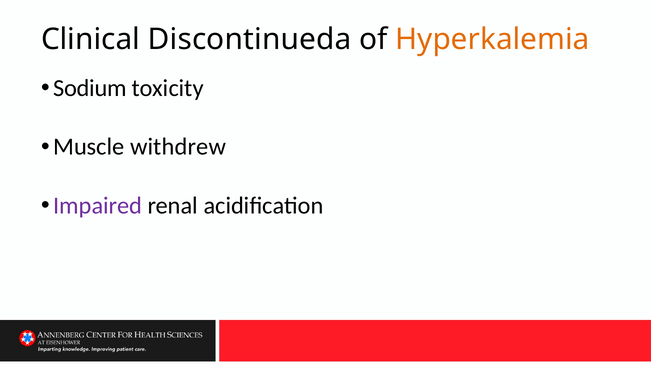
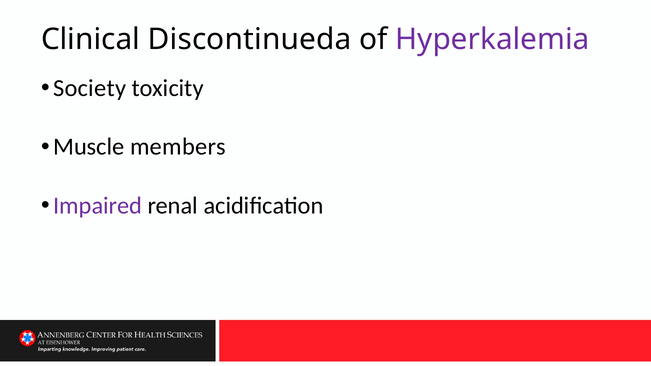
Hyperkalemia colour: orange -> purple (492, 40)
Sodium: Sodium -> Society (90, 88)
withdrew: withdrew -> members (178, 147)
